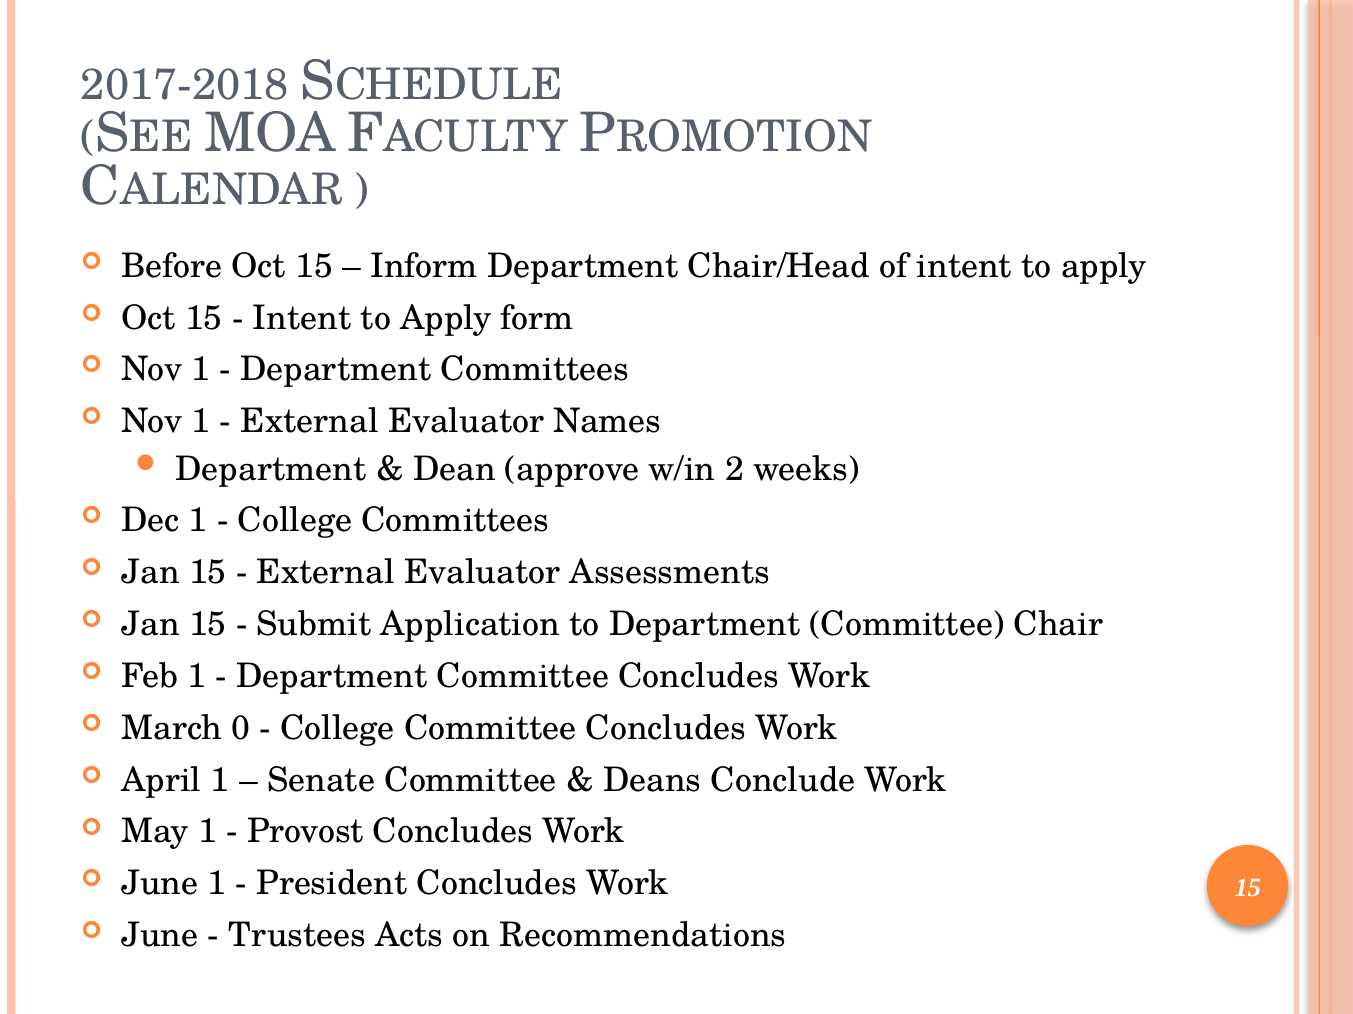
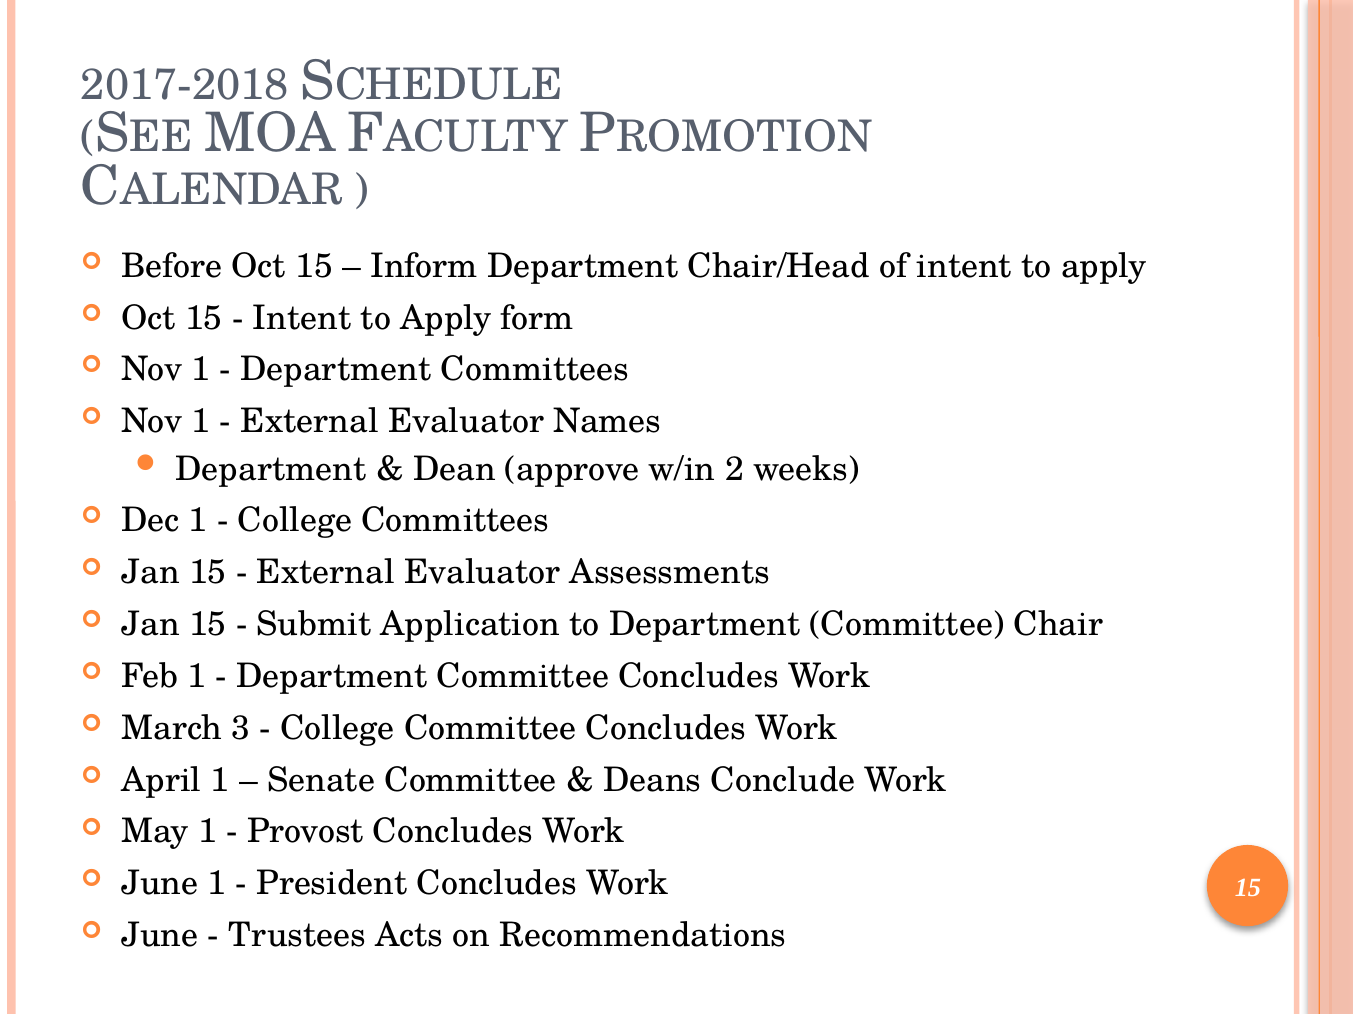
0: 0 -> 3 (241, 729)
